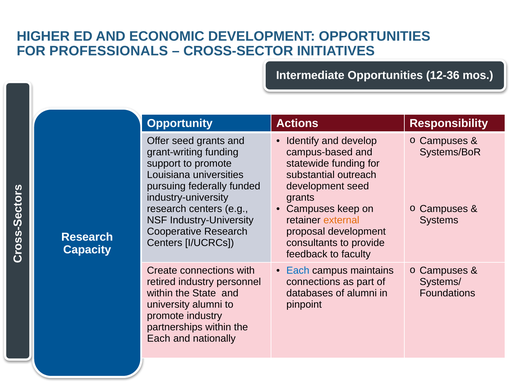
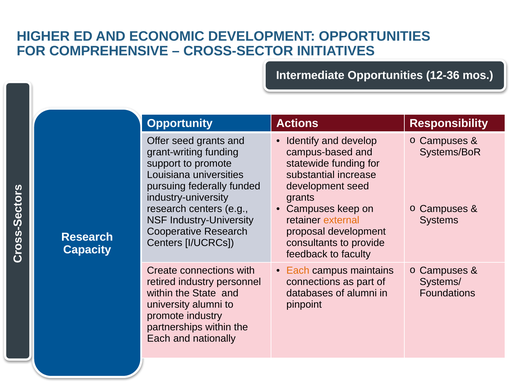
PROFESSIONALS: PROFESSIONALS -> COMPREHENSIVE (109, 51)
outreach: outreach -> increase (357, 175)
Each colour: blue -> orange (298, 271)
